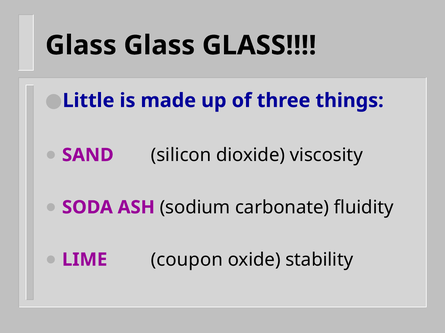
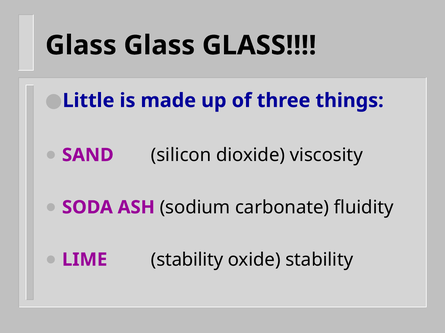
LIME coupon: coupon -> stability (187, 260)
